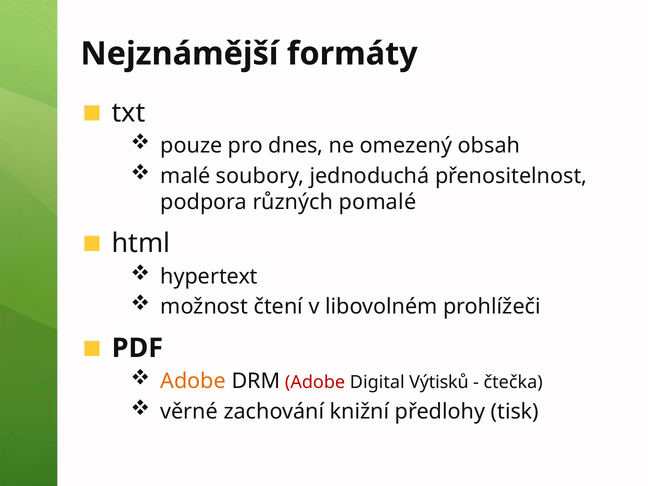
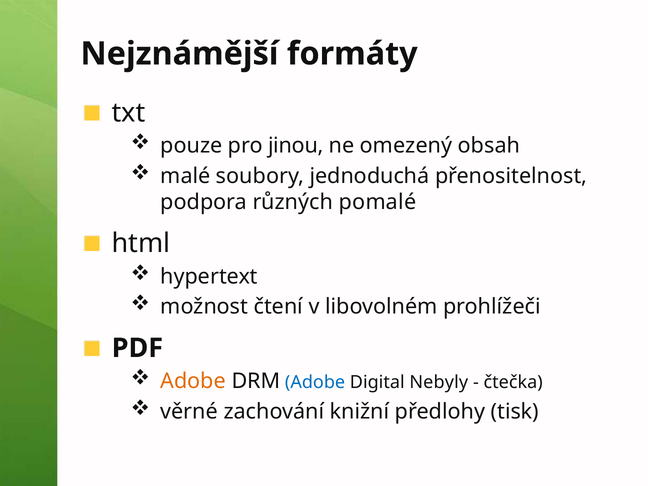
dnes: dnes -> jinou (296, 146)
Adobe colour: red -> blue (315, 382)
Výtisků: Výtisků -> Nebyly (439, 382)
